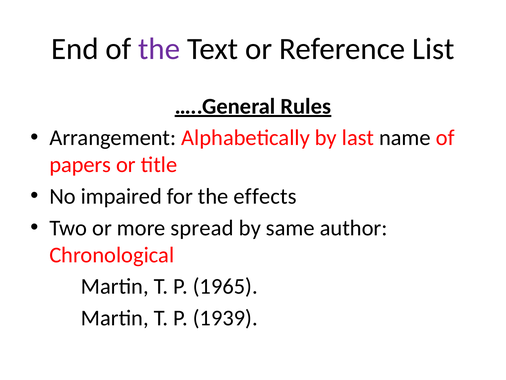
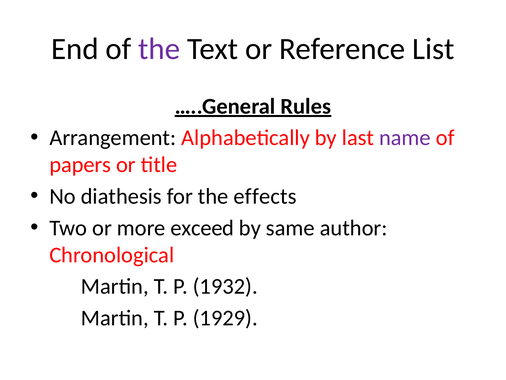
name colour: black -> purple (405, 138)
impaired: impaired -> diathesis (121, 196)
spread: spread -> exceed (202, 228)
1965: 1965 -> 1932 (225, 286)
1939: 1939 -> 1929 (225, 318)
